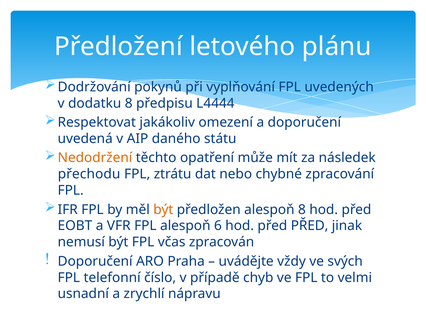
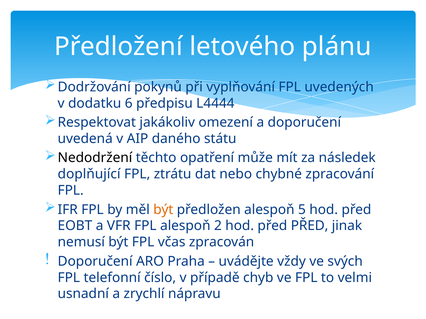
dodatku 8: 8 -> 6 (129, 103)
Nedodržení colour: orange -> black (95, 158)
přechodu: přechodu -> doplňující (89, 174)
alespoň 8: 8 -> 5 (302, 210)
6: 6 -> 2 (218, 226)
